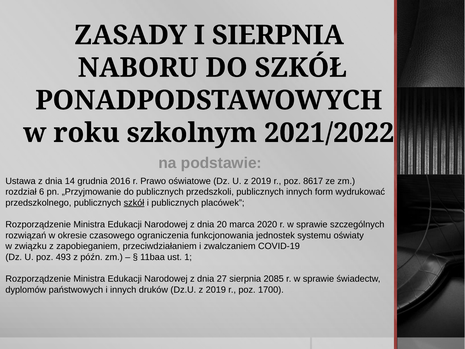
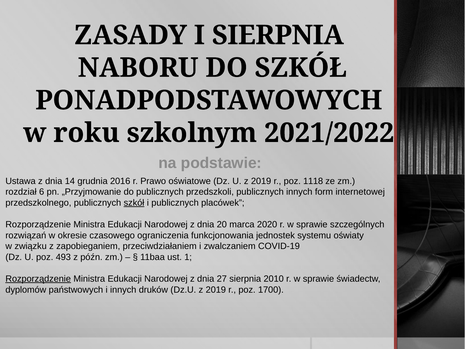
8617: 8617 -> 1118 (313, 181)
wydrukować: wydrukować -> internetowej (360, 192)
Rozporządzenie underline: none -> present (38, 279)
2085: 2085 -> 2010 (274, 279)
